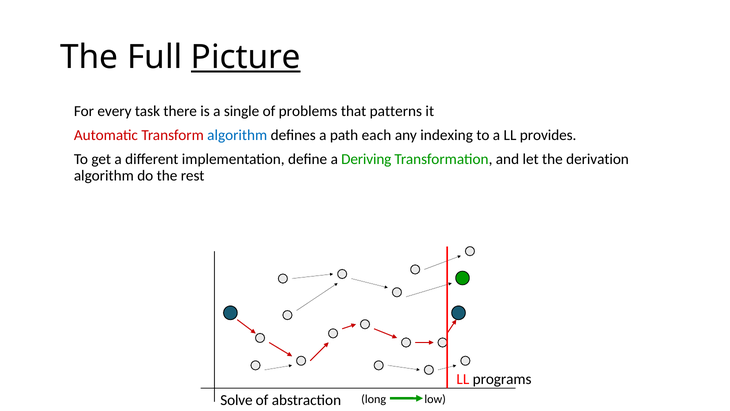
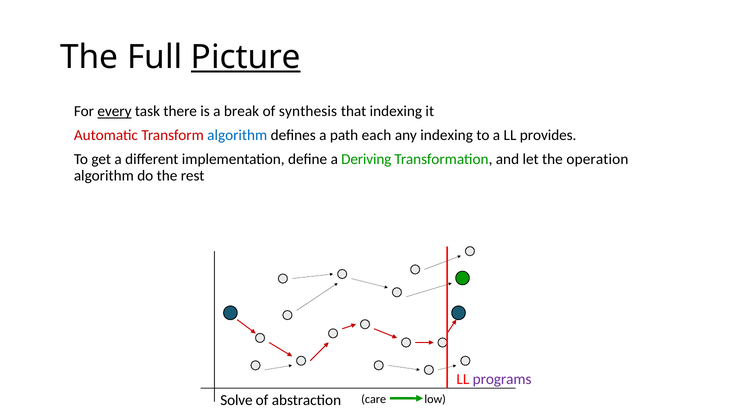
every underline: none -> present (114, 111)
single: single -> break (242, 111)
problems: problems -> synthesis (308, 111)
that patterns: patterns -> indexing (396, 111)
derivation: derivation -> operation (597, 159)
programs colour: black -> purple (502, 379)
long: long -> care (374, 399)
